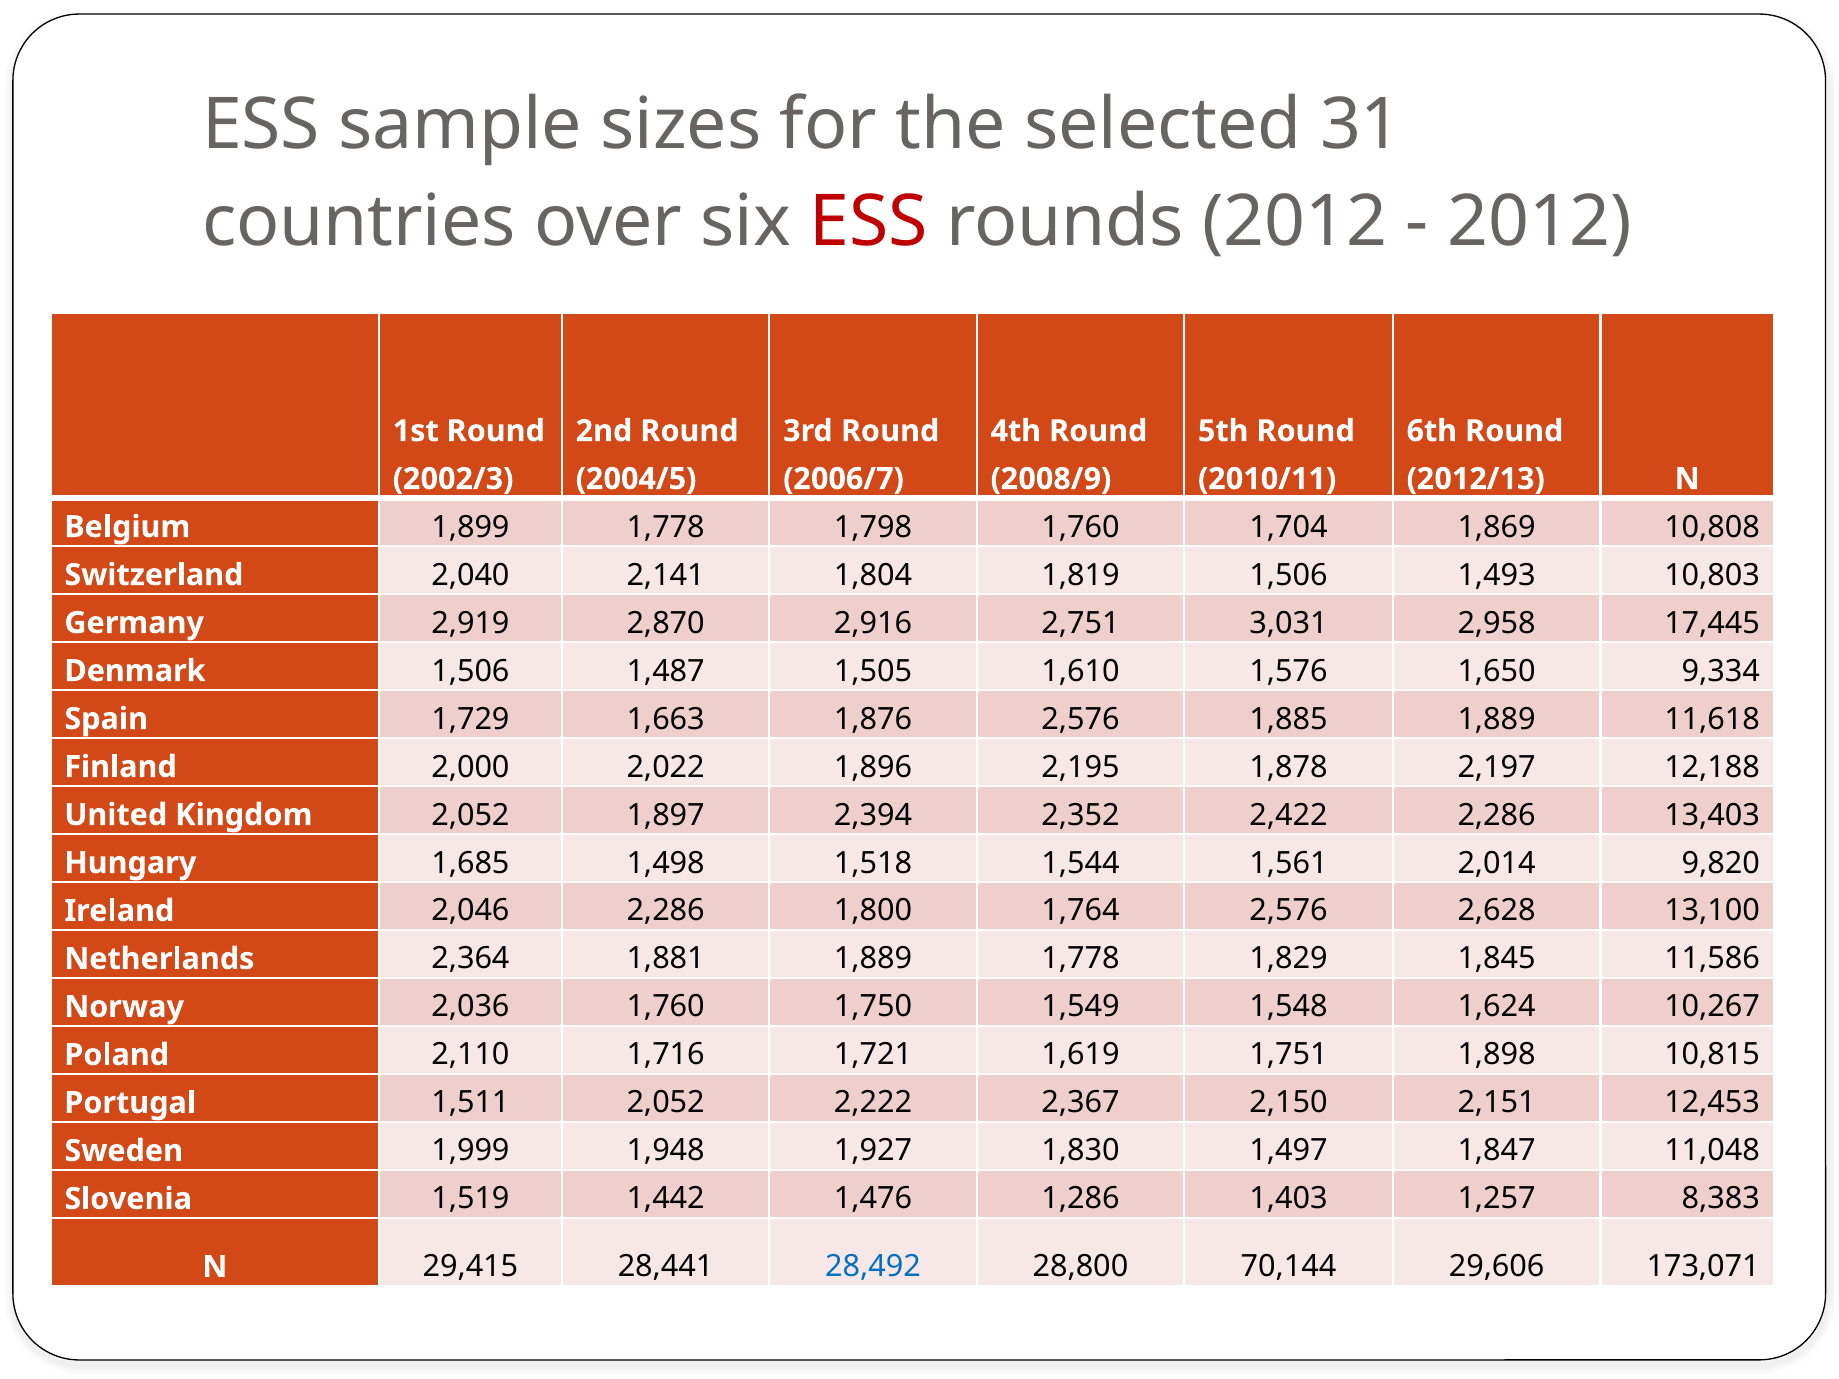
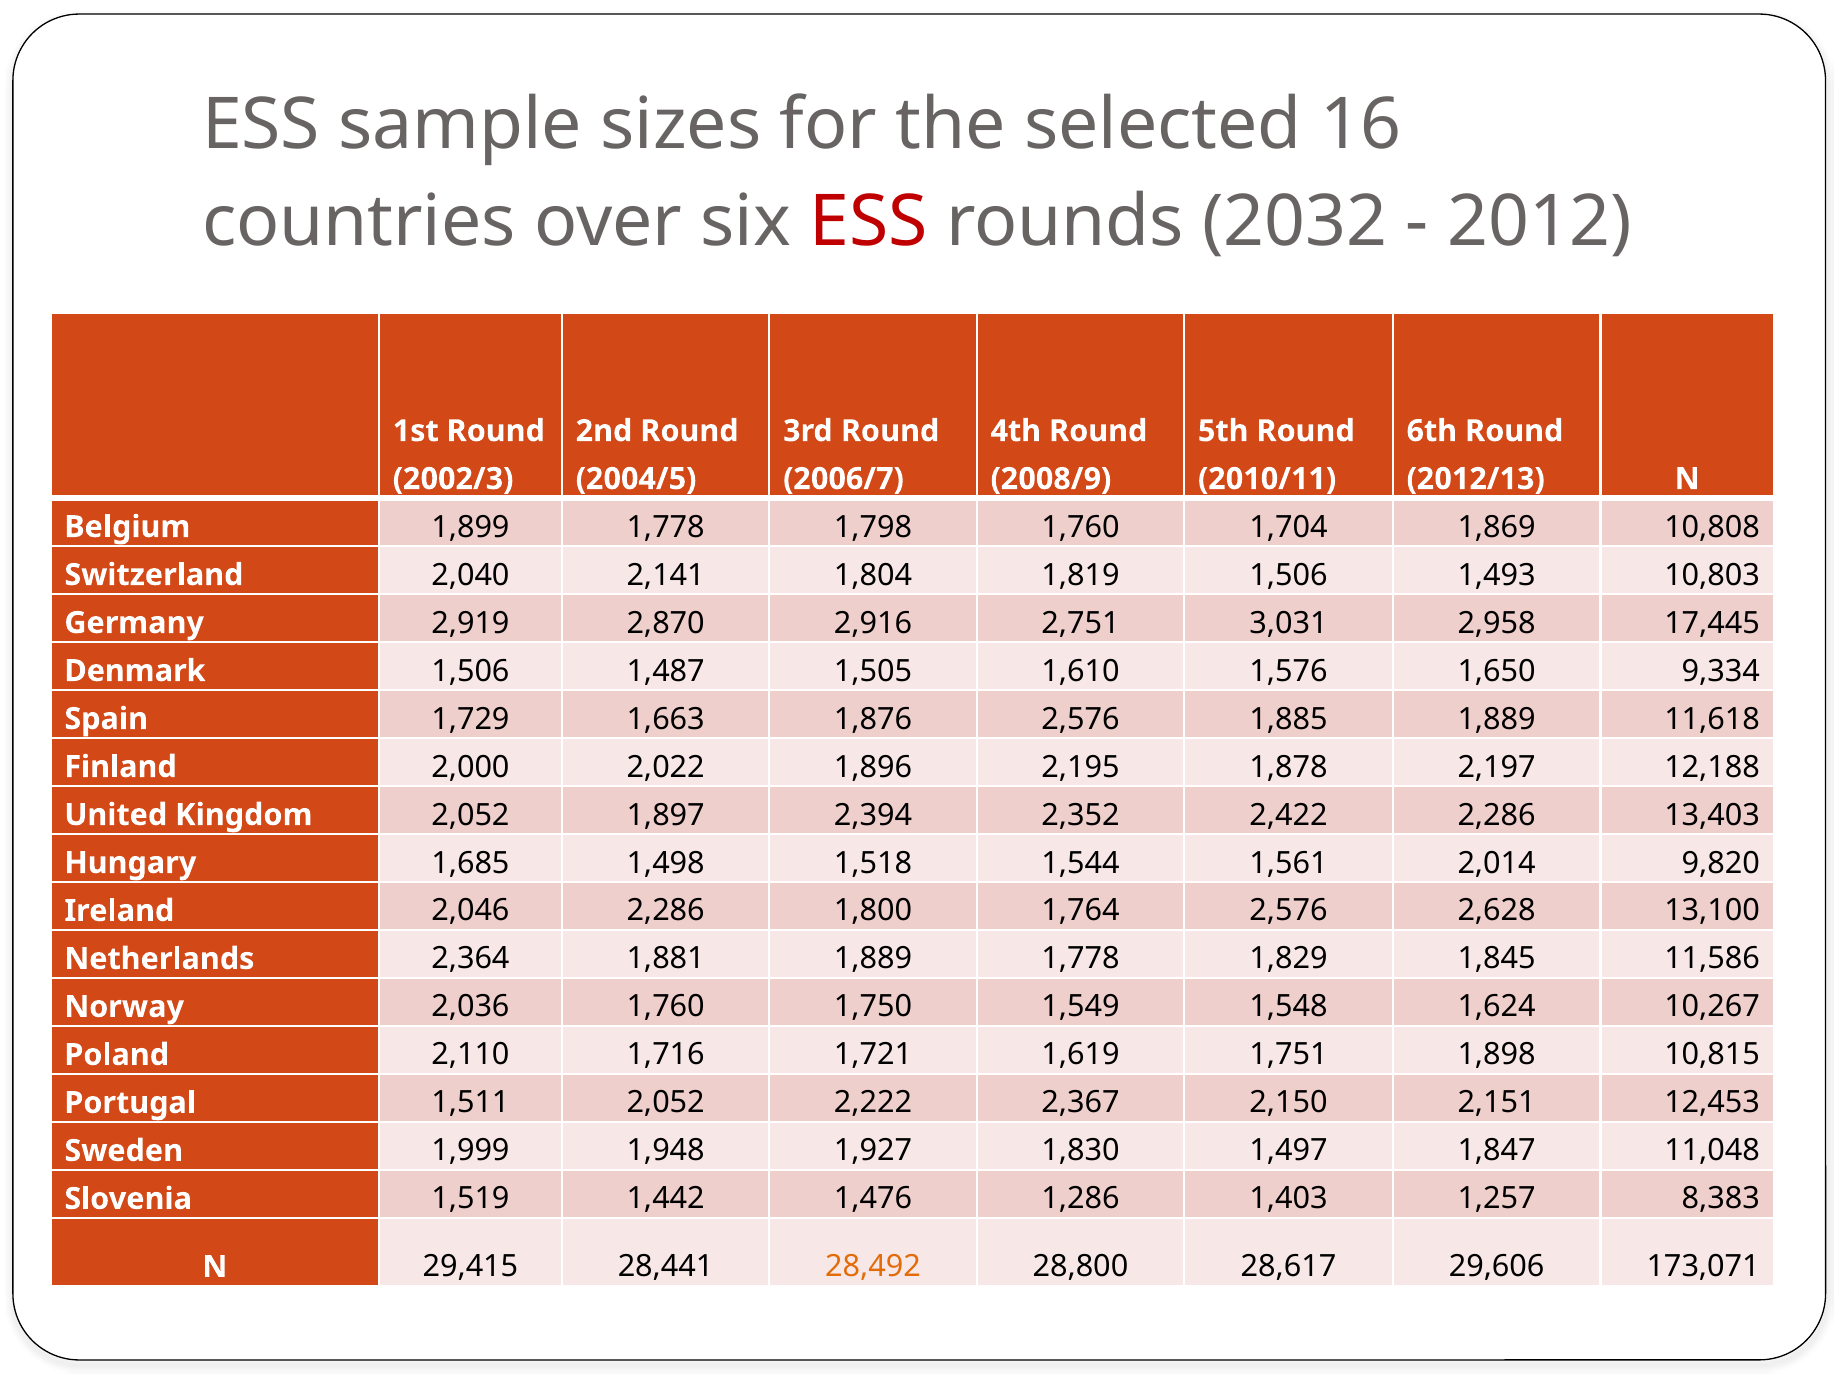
31: 31 -> 16 (1361, 125)
rounds 2012: 2012 -> 2032 (1295, 222)
28,492 colour: blue -> orange (873, 1267)
70,144: 70,144 -> 28,617 (1288, 1267)
